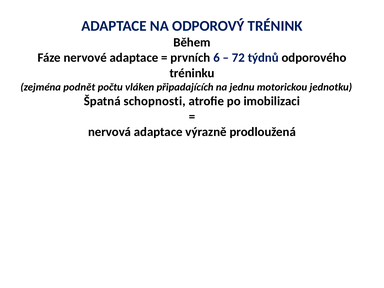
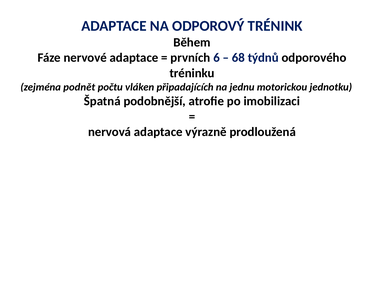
72: 72 -> 68 (238, 58)
schopnosti: schopnosti -> podobnější (155, 101)
